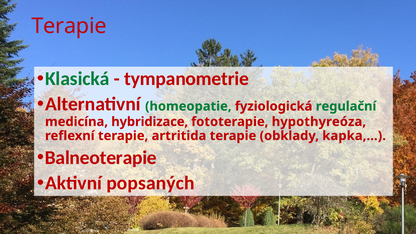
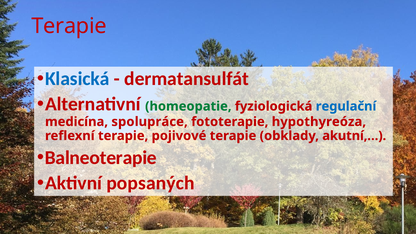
Klasická colour: green -> blue (77, 79)
tympanometrie: tympanometrie -> dermatansulfát (187, 79)
regulační colour: green -> blue (346, 106)
hybridizace: hybridizace -> spolupráce (150, 122)
artritida: artritida -> pojivové (179, 136)
kapka,…: kapka,… -> akutní,… (354, 136)
